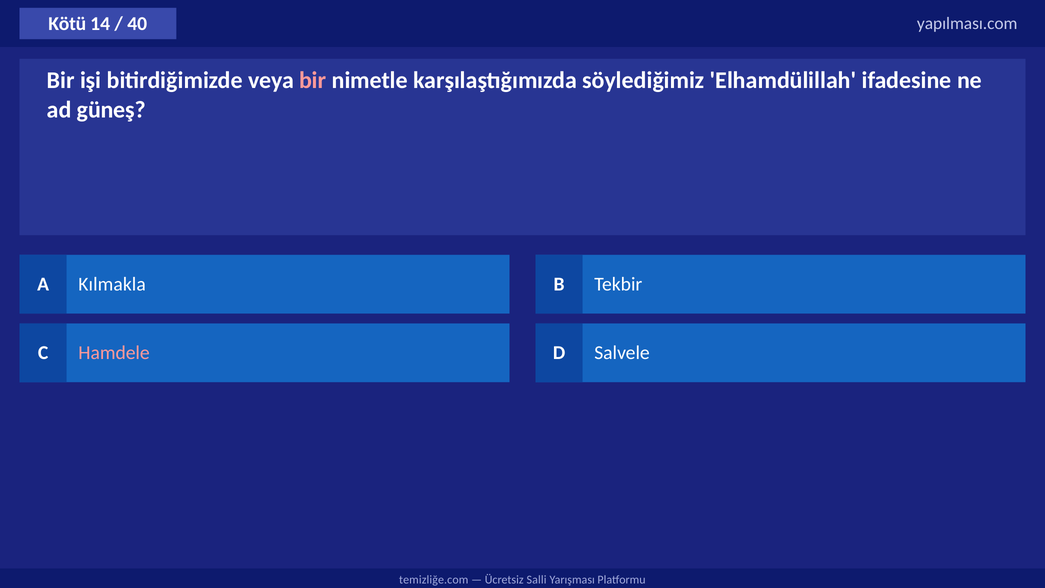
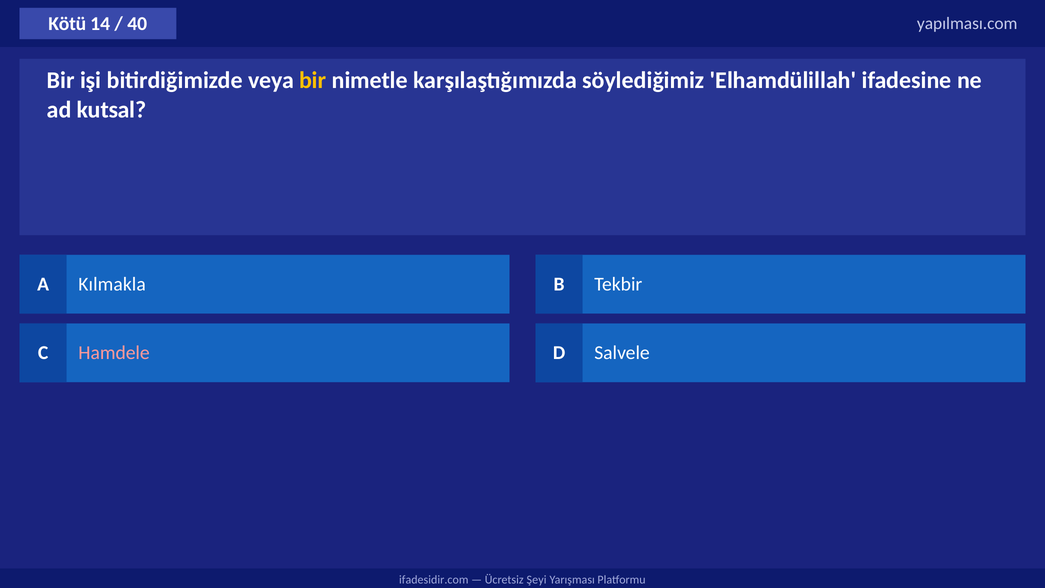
bir colour: pink -> yellow (313, 80)
güneş: güneş -> kutsal (111, 110)
temizliğe.com: temizliğe.com -> ifadesidir.com (434, 580)
Salli: Salli -> Şeyi (537, 580)
